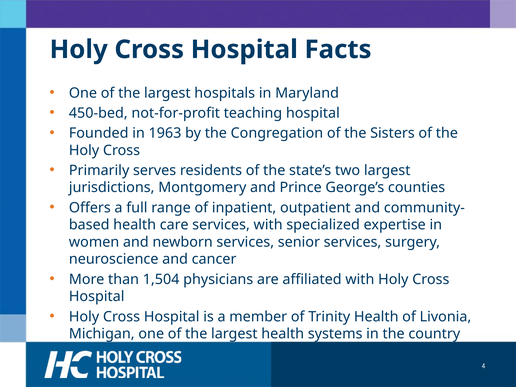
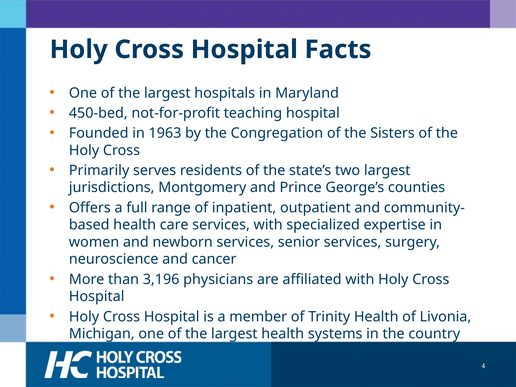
1,504: 1,504 -> 3,196 (161, 279)
